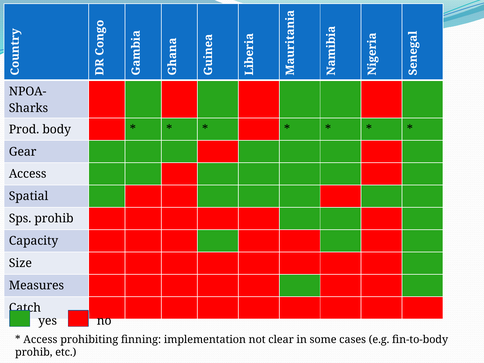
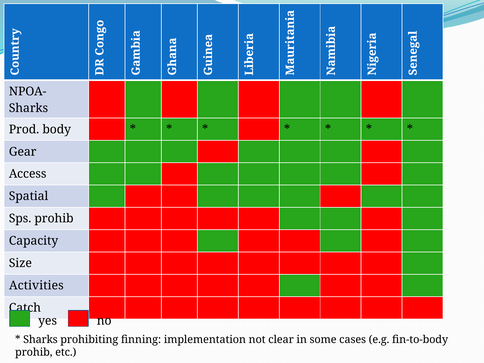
Measures: Measures -> Activities (36, 286)
Access: Access -> Sharks (40, 339)
